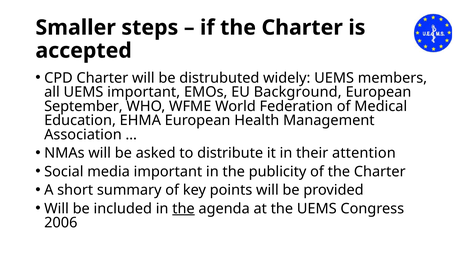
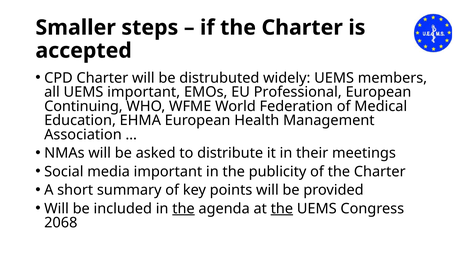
Background: Background -> Professional (298, 92)
September: September -> Continuing (83, 106)
attention: attention -> meetings (364, 153)
the underline: none -> present (282, 208)
2006: 2006 -> 2068 (61, 222)
